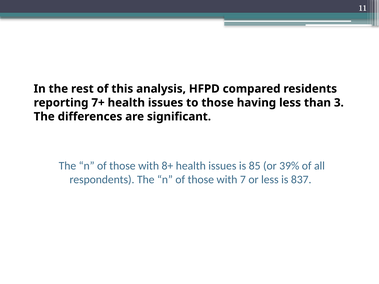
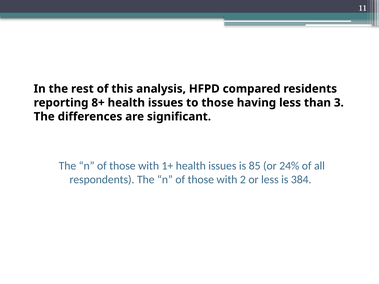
7+: 7+ -> 8+ (98, 103)
8+: 8+ -> 1+ (167, 166)
39%: 39% -> 24% (289, 166)
7: 7 -> 2 (243, 180)
837: 837 -> 384 (301, 180)
